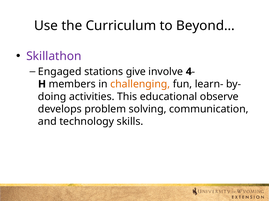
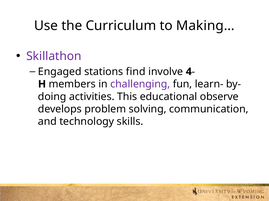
Beyond…: Beyond… -> Making… (205, 26)
give: give -> find (136, 72)
challenging colour: orange -> purple (140, 84)
